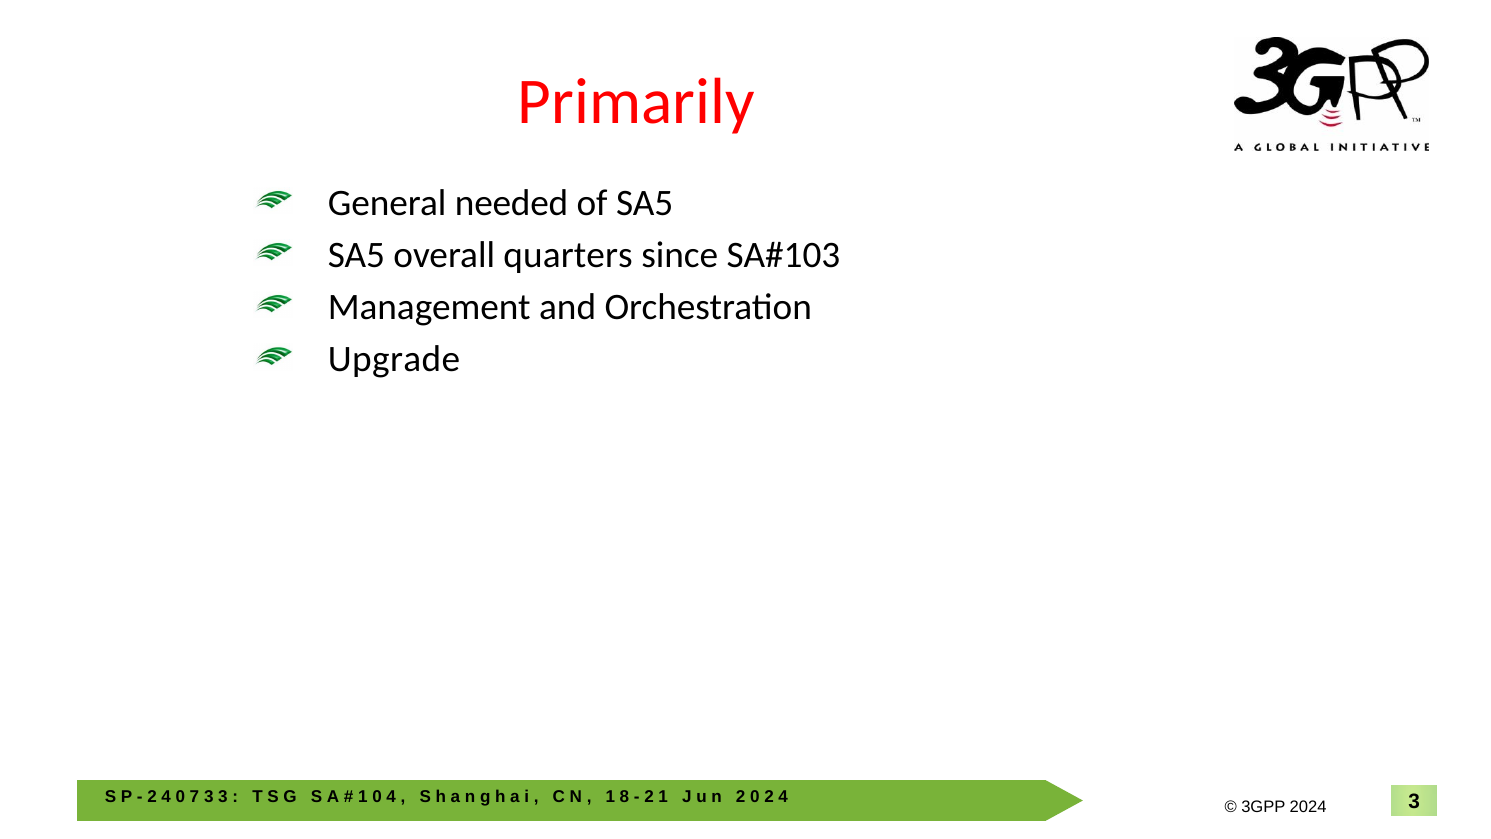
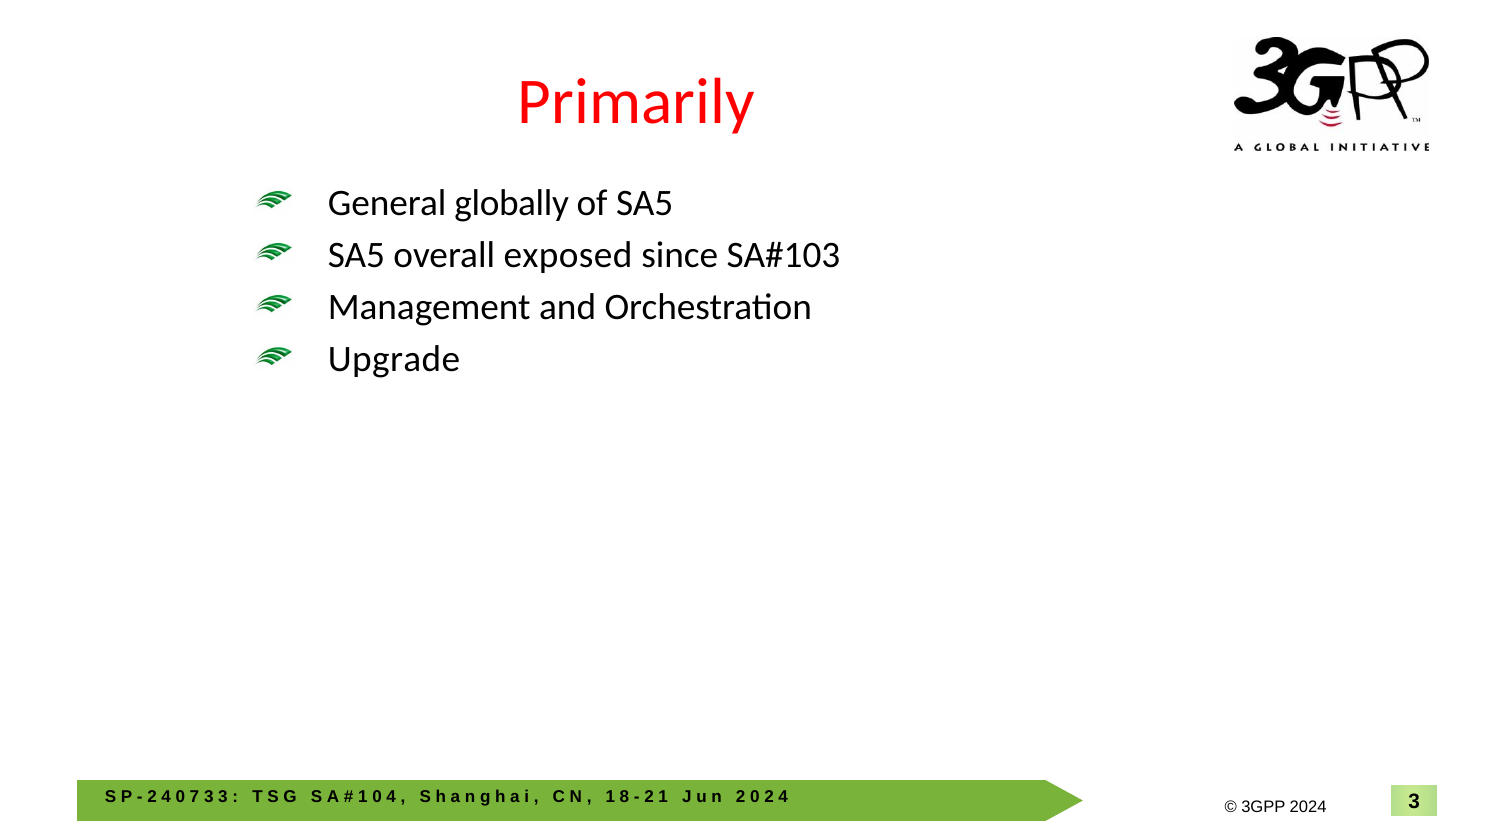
needed: needed -> globally (512, 203)
quarters: quarters -> exposed (568, 255)
